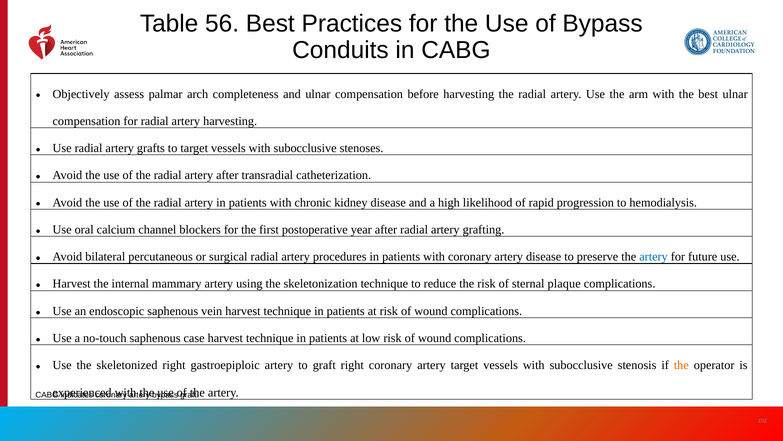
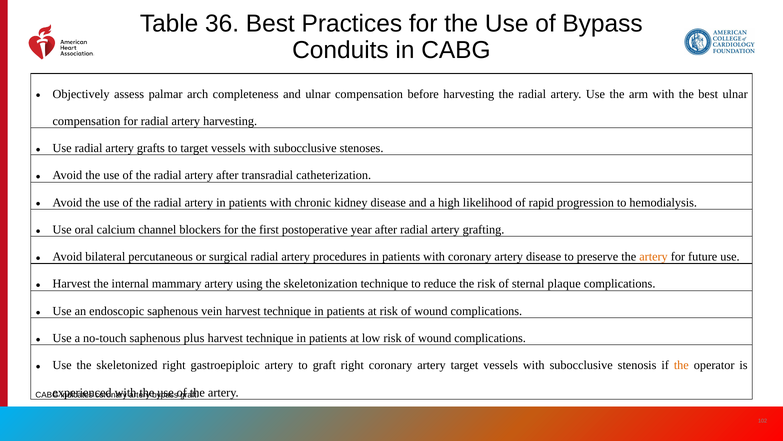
56: 56 -> 36 (222, 24)
artery colour: blue -> orange (654, 256)
case: case -> plus (194, 338)
